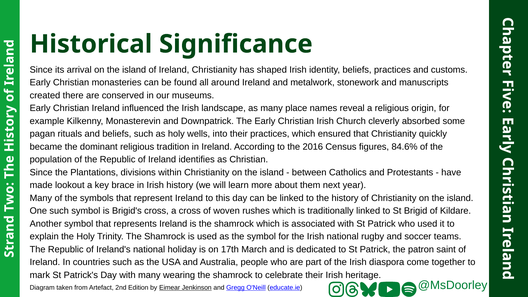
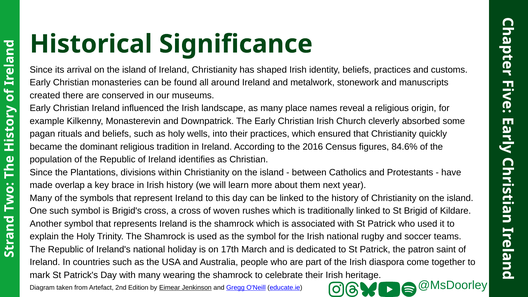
lookout: lookout -> overlap (70, 185)
